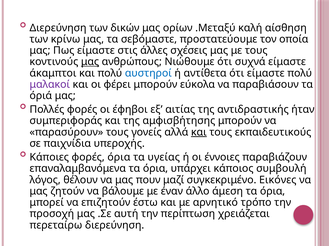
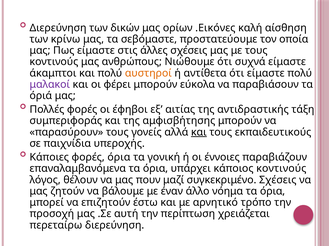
.Μεταξύ: .Μεταξύ -> .Εικόνες (215, 28)
μας underline: present -> none (90, 62)
αυστηροί colour: blue -> orange (148, 73)
ήταν: ήταν -> τάξη (303, 110)
υγείας: υγείας -> γονική (164, 158)
κάποιος συμβουλή: συμβουλή -> κοντινούς (281, 169)
συγκεκριμένο Εικόνες: Εικόνες -> Σχέσεις (278, 180)
άμεση: άμεση -> νόημα (228, 192)
